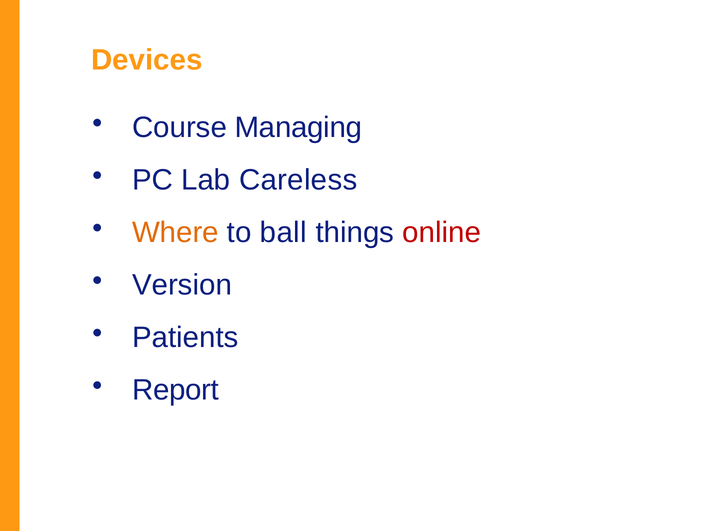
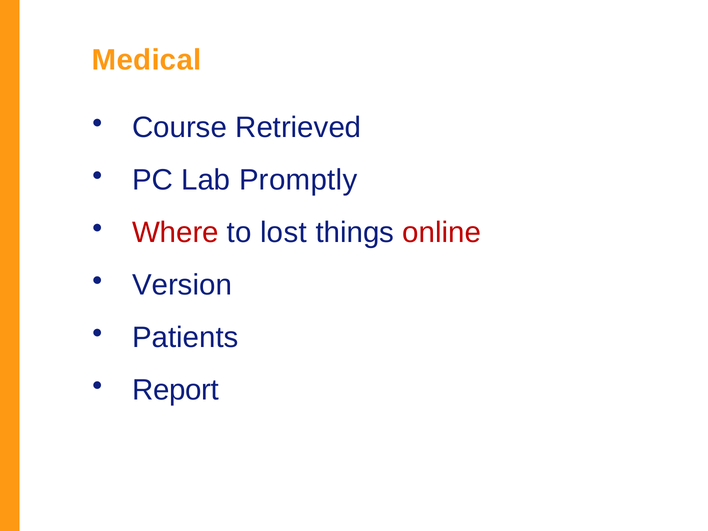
Devices: Devices -> Medical (147, 60)
Managing: Managing -> Retrieved (298, 128)
Careless: Careless -> Promptly (298, 180)
Where colour: orange -> red (175, 233)
ball: ball -> lost (283, 233)
